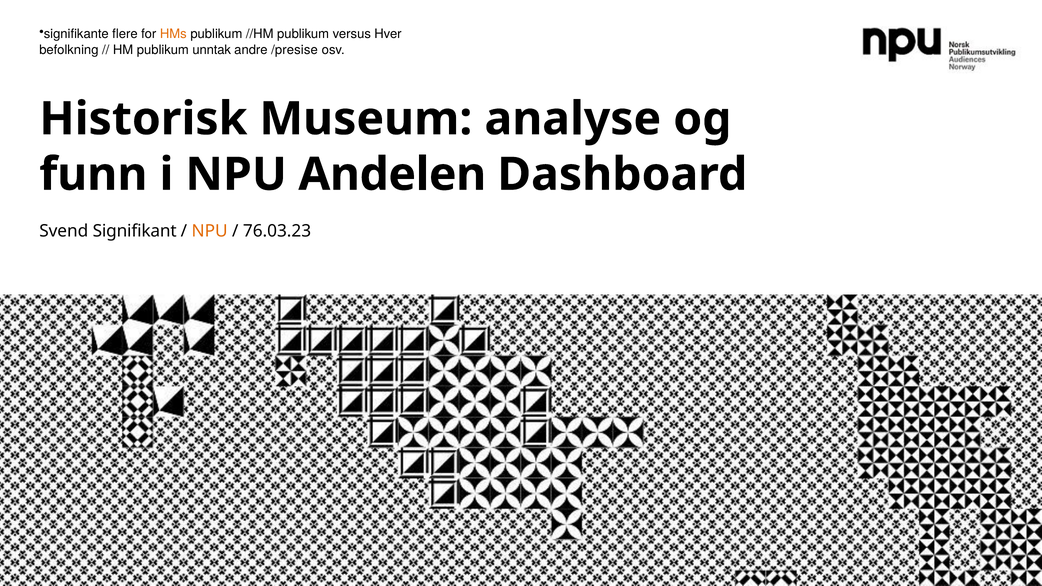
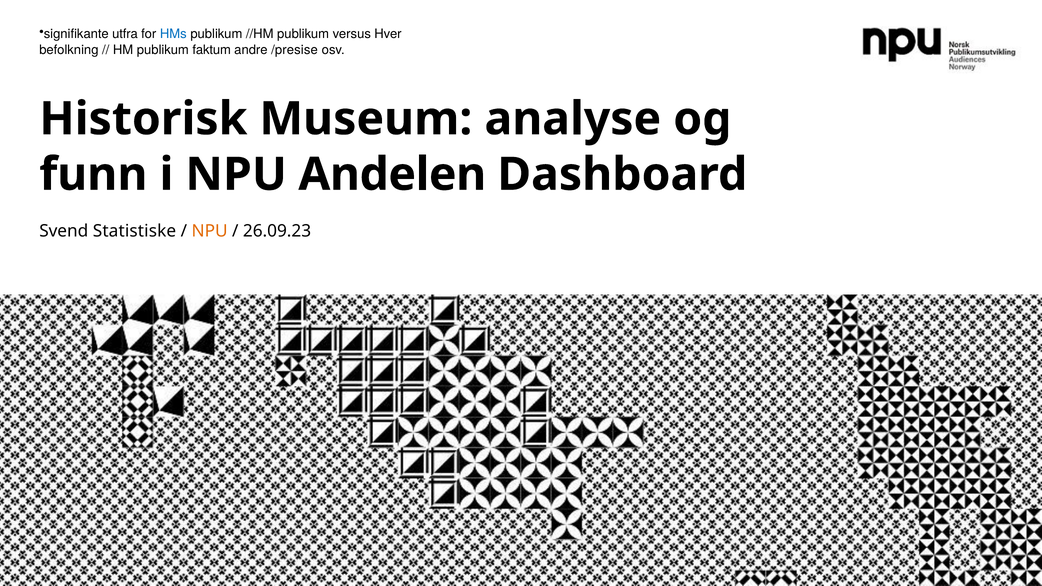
flere: flere -> utfra (125, 34)
HMs colour: orange -> blue (173, 34)
unntak: unntak -> faktum (212, 50)
Signifikant: Signifikant -> Statistiske (134, 231)
76.03.23: 76.03.23 -> 26.09.23 (277, 231)
